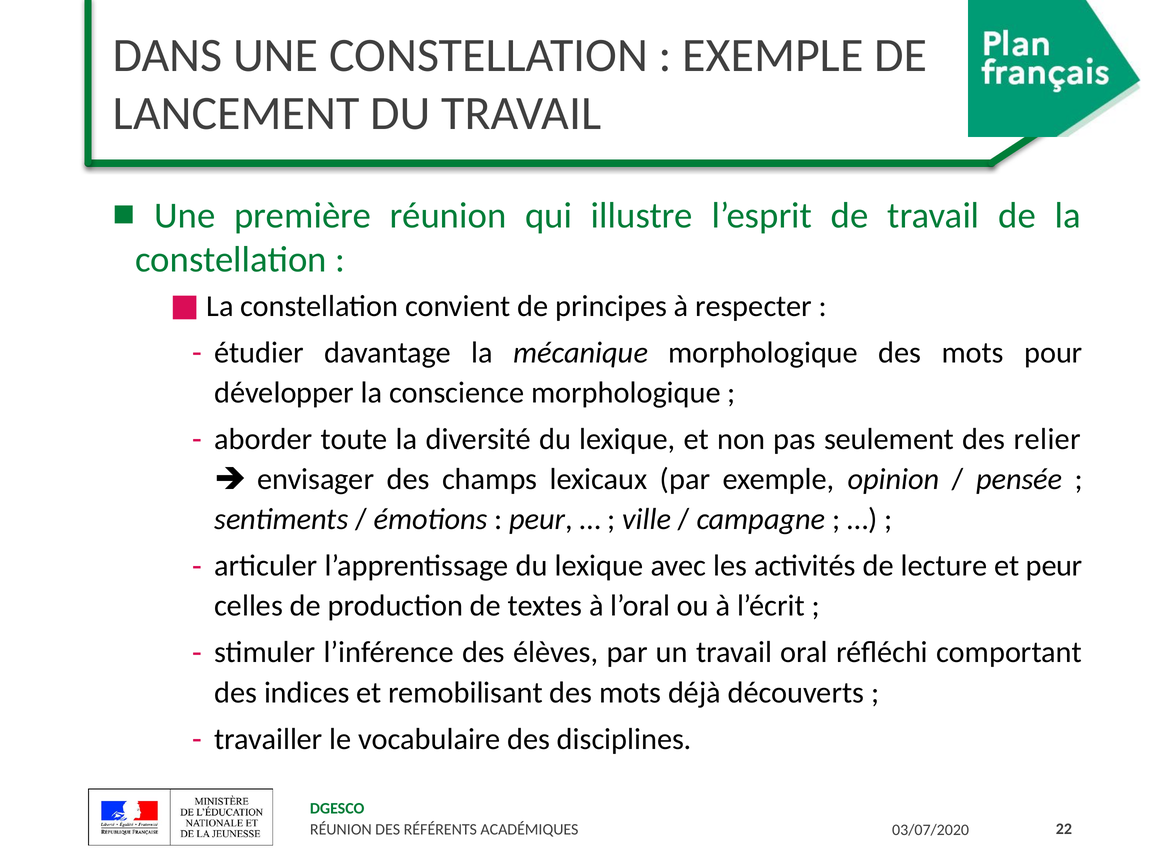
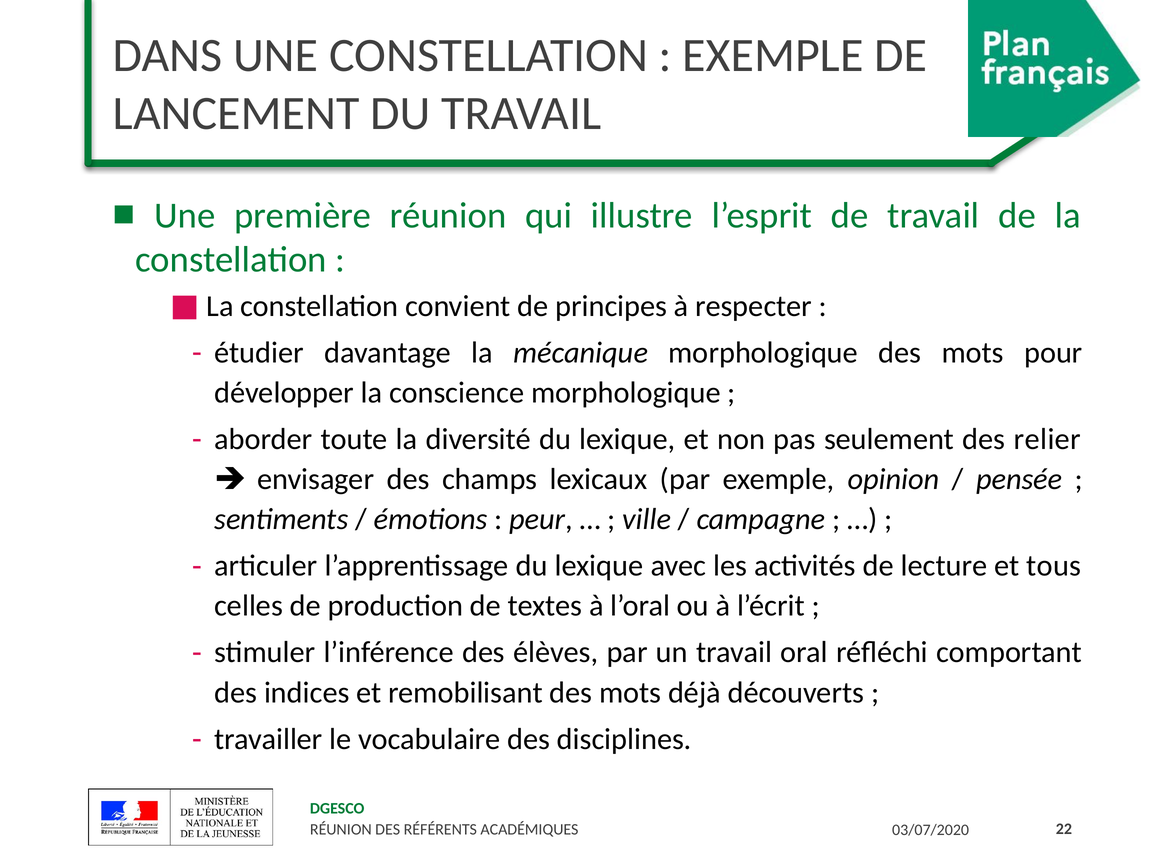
et peur: peur -> tous (1054, 566)
